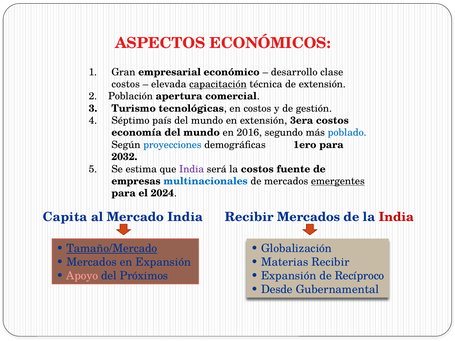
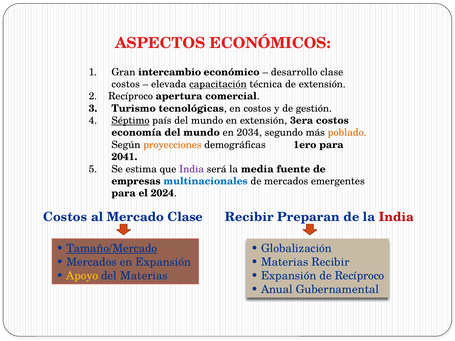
empresarial: empresarial -> intercambio (170, 72)
2 Población: Población -> Recíproco (131, 96)
Séptimo underline: none -> present (130, 121)
2016: 2016 -> 2034 (249, 133)
poblado colour: blue -> orange (347, 133)
proyecciones colour: blue -> orange (172, 145)
2032: 2032 -> 2041 (124, 157)
la costos: costos -> media (257, 169)
emergentes underline: present -> none (338, 181)
Capita: Capita -> Costos (65, 217)
Mercado India: India -> Clase (185, 217)
Recibir Mercados: Mercados -> Preparan (309, 217)
Apoyo colour: pink -> yellow (82, 276)
del Próximos: Próximos -> Materias (144, 276)
Desde: Desde -> Anual (277, 289)
